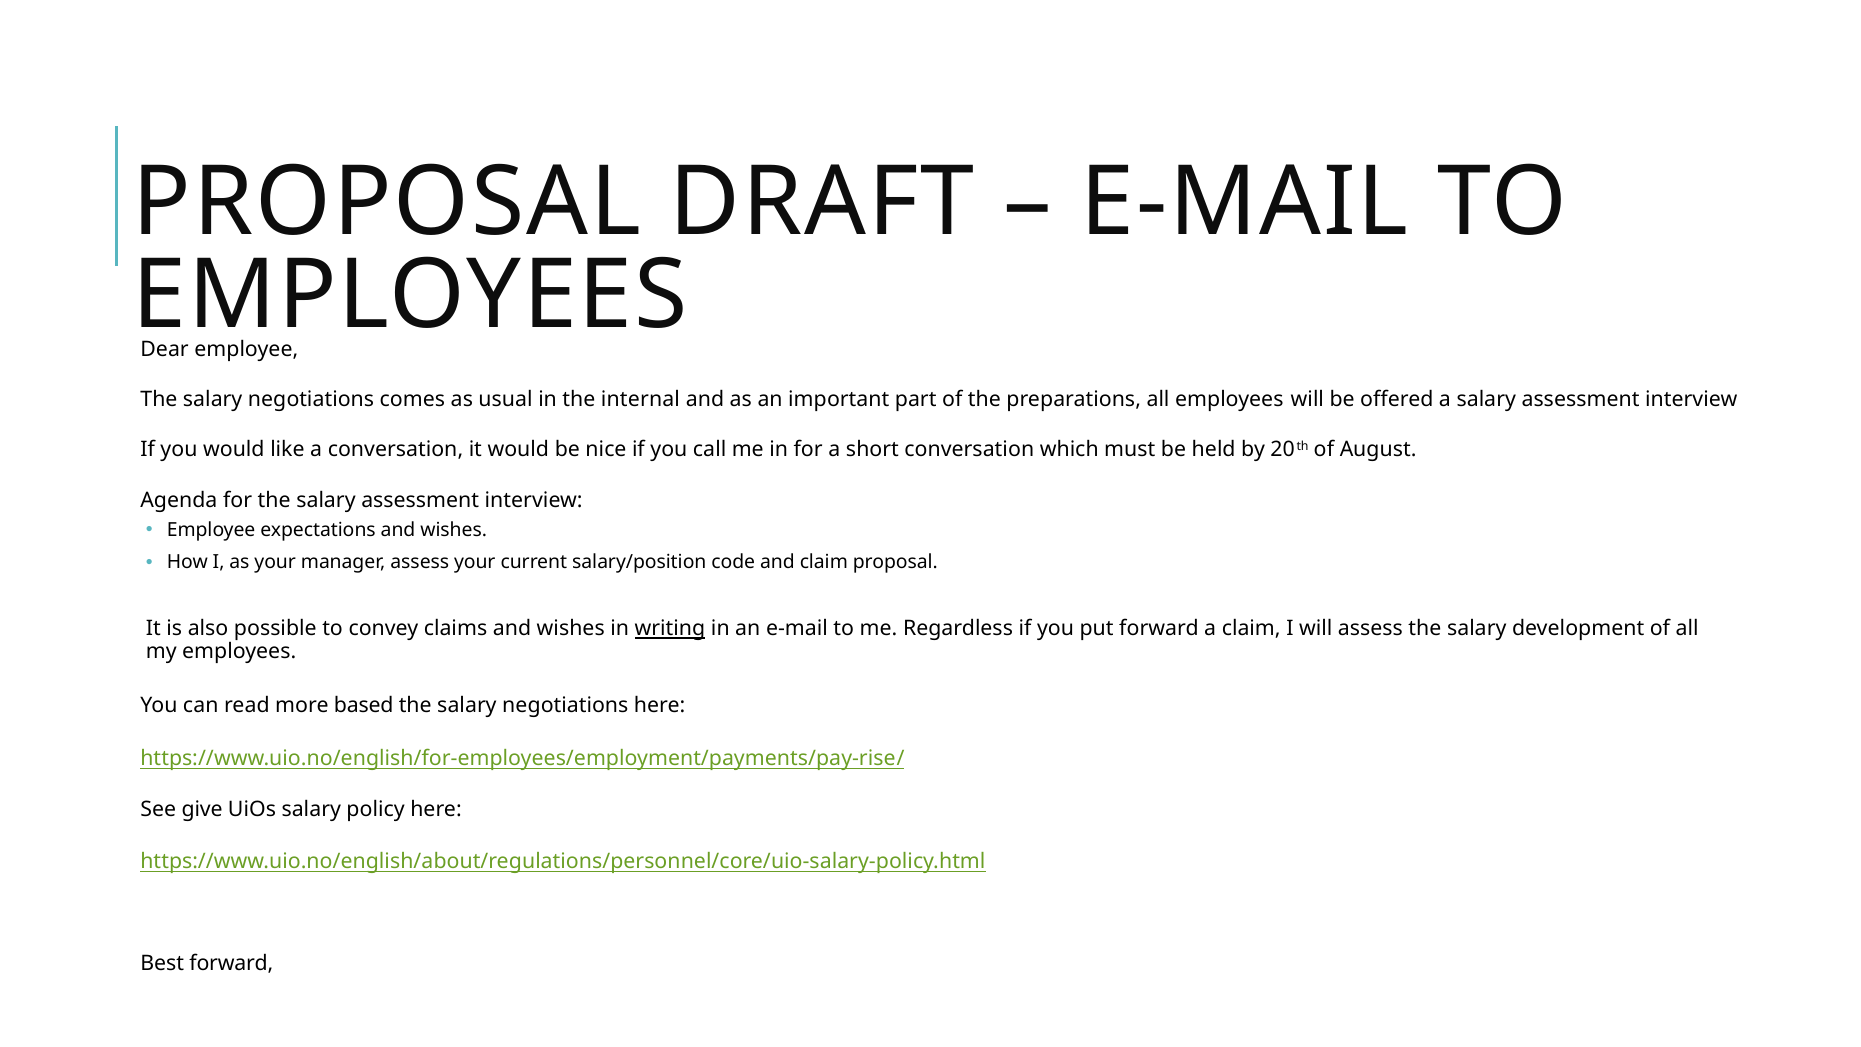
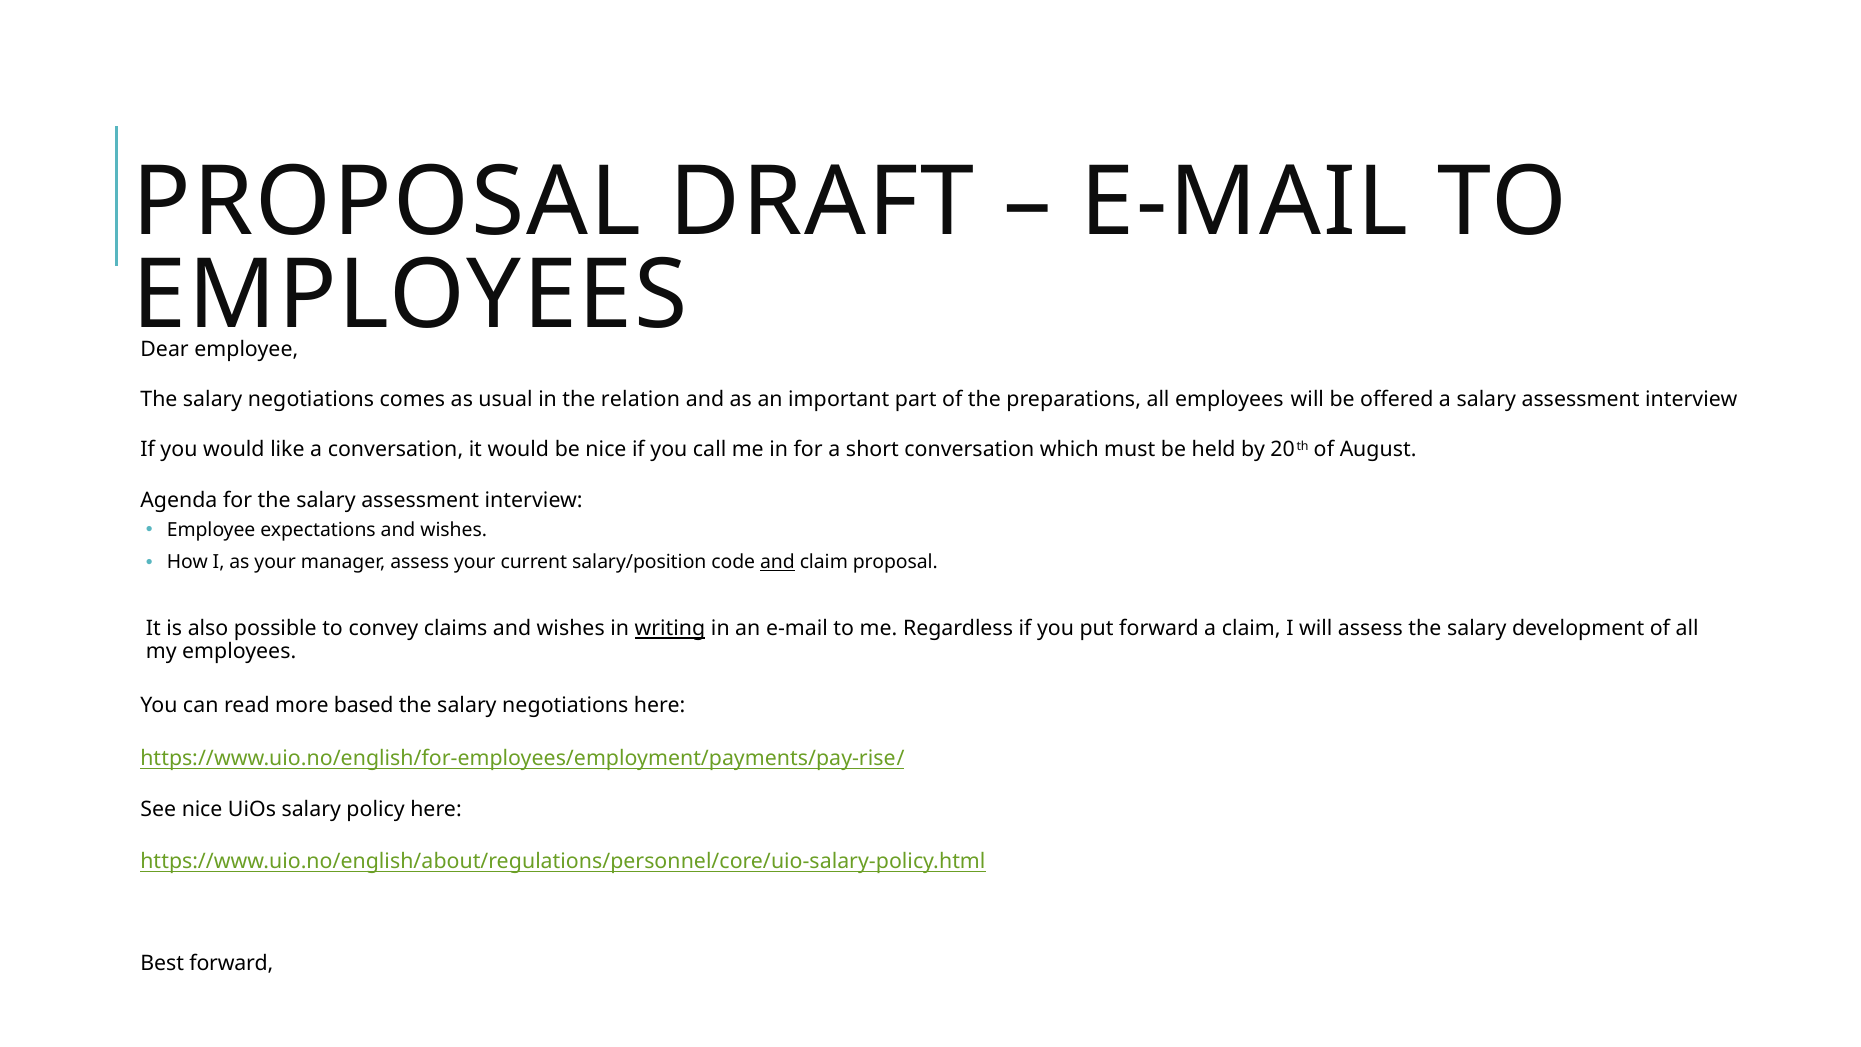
internal: internal -> relation (640, 400)
and underline: none -> present (777, 562)
See give: give -> nice (202, 809)
